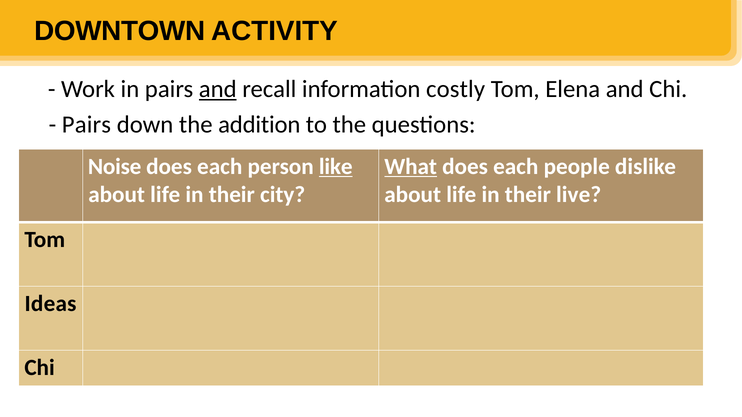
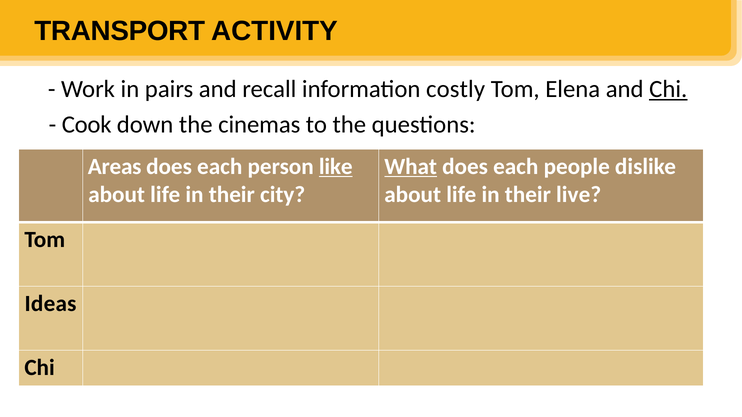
DOWNTOWN: DOWNTOWN -> TRANSPORT (120, 31)
and underline: present -> none (218, 89)
Chi underline: none -> present (668, 89)
Pairs: Pairs -> Cook (87, 125)
addition: addition -> cinemas (259, 125)
Noise: Noise -> Areas (115, 167)
